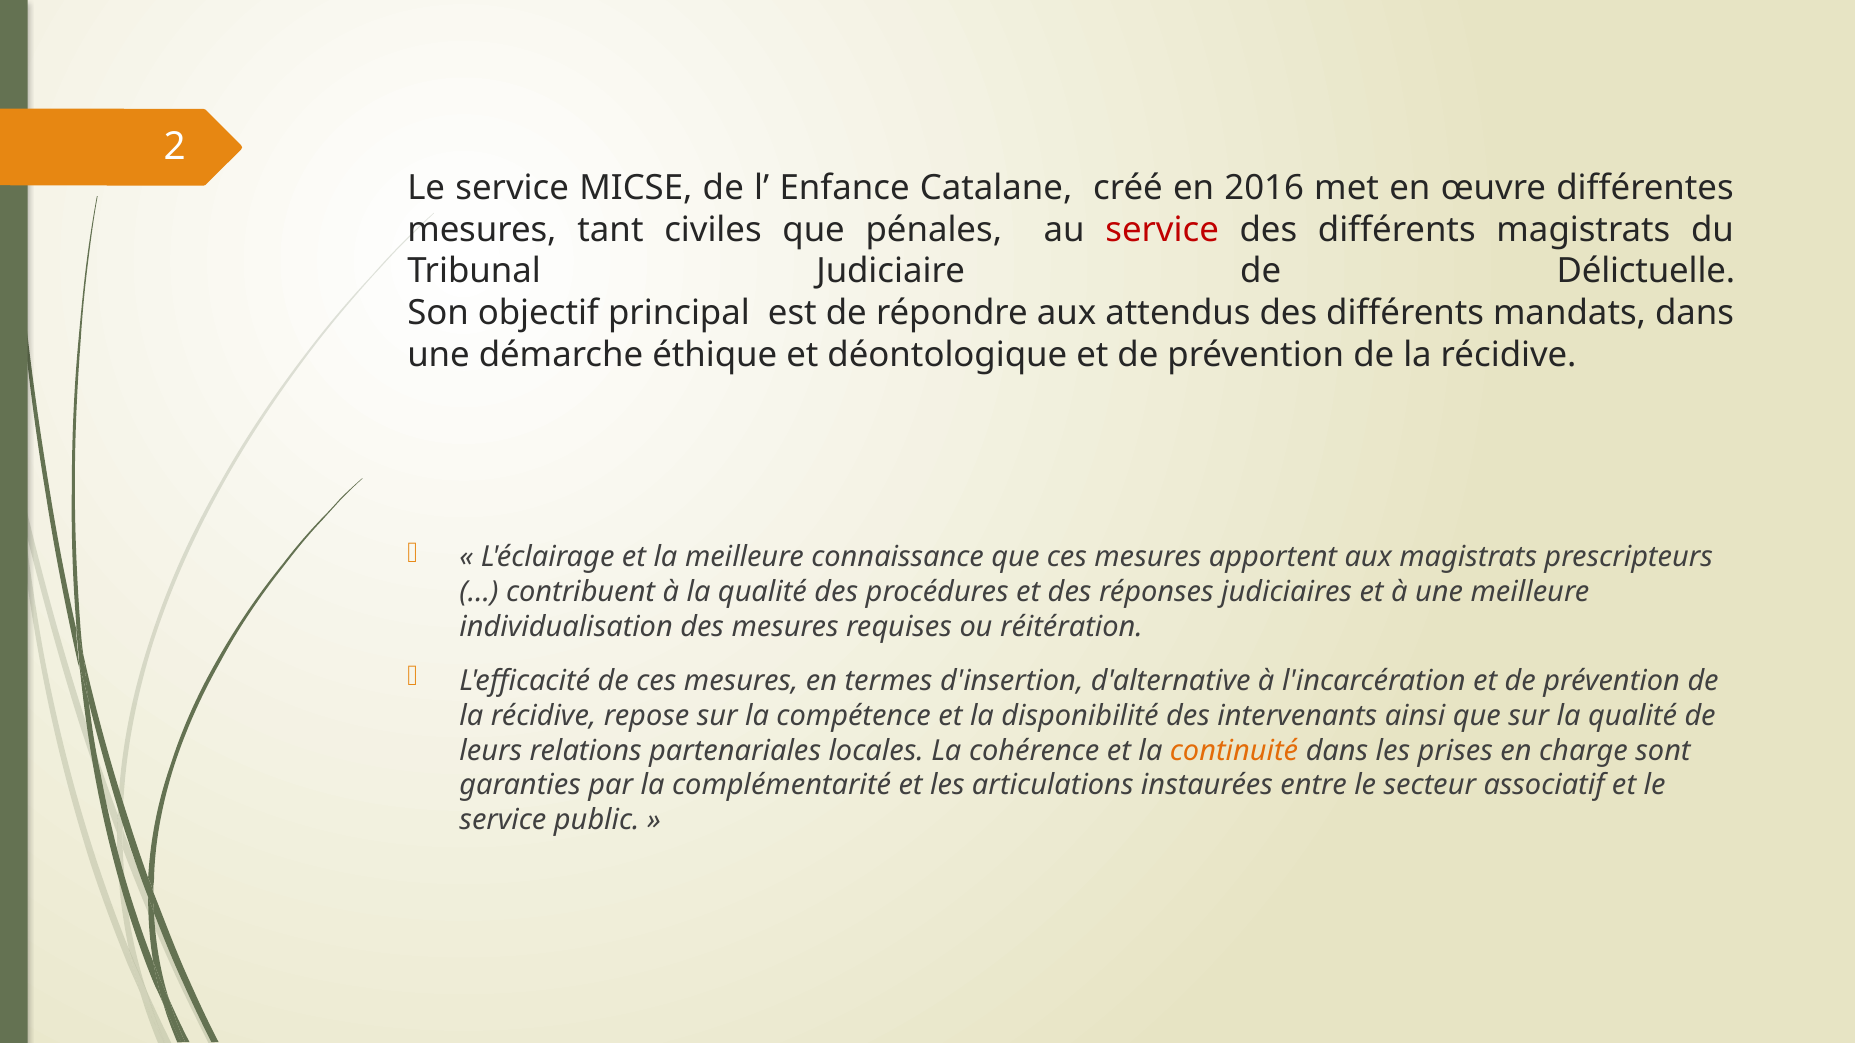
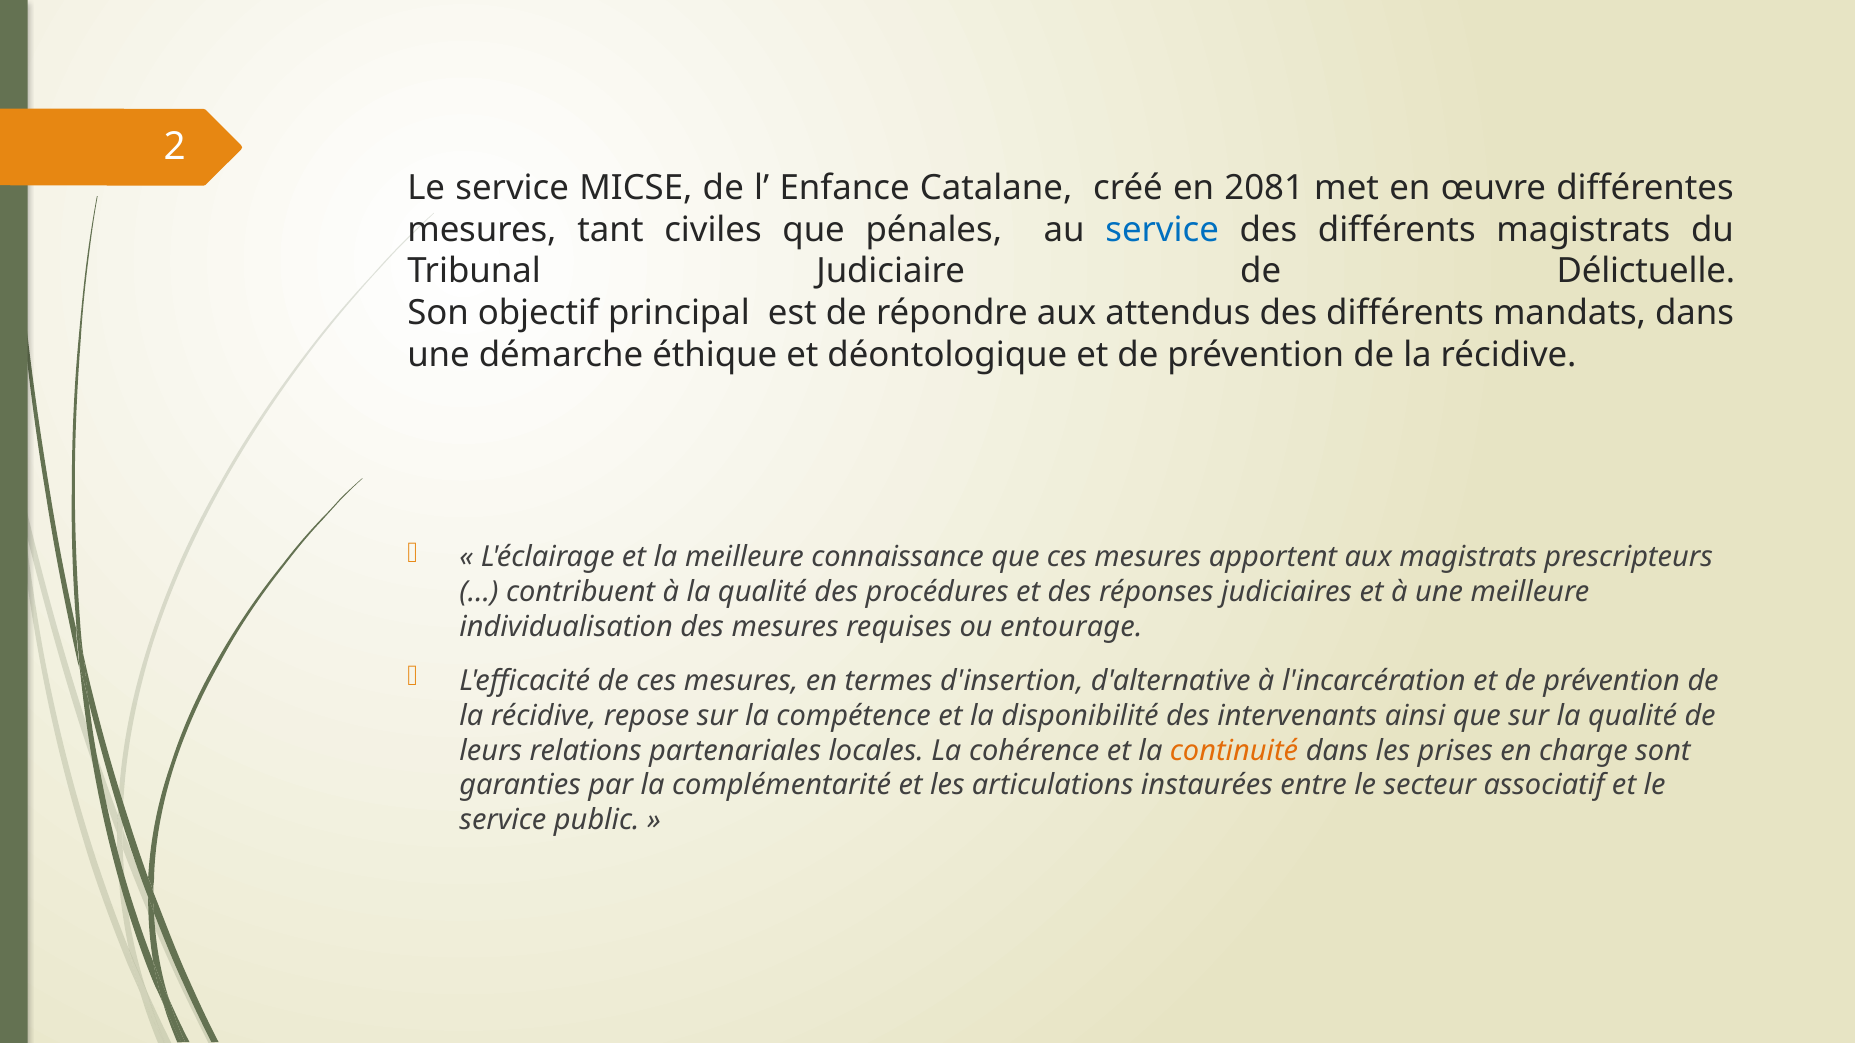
2016: 2016 -> 2081 (1264, 188)
service colour: red -> blue (1162, 230)
réitération: réitération -> entourage (1071, 627)
